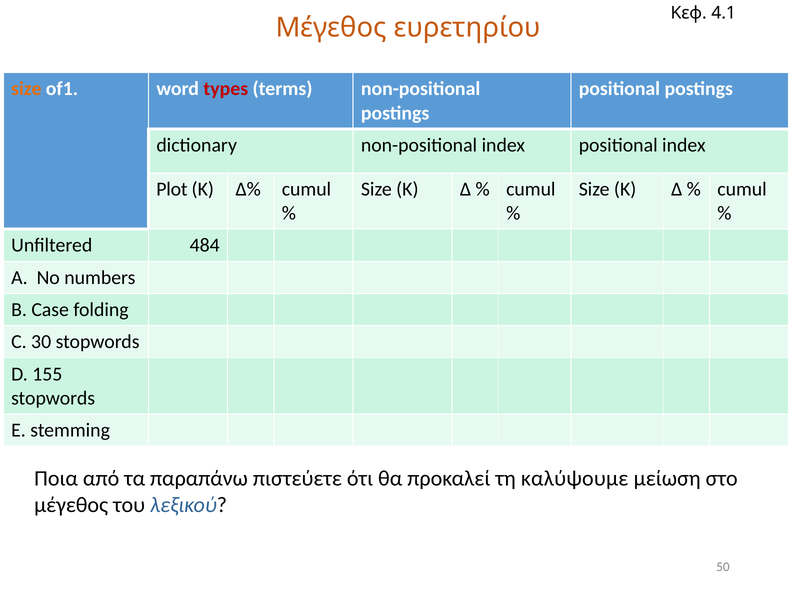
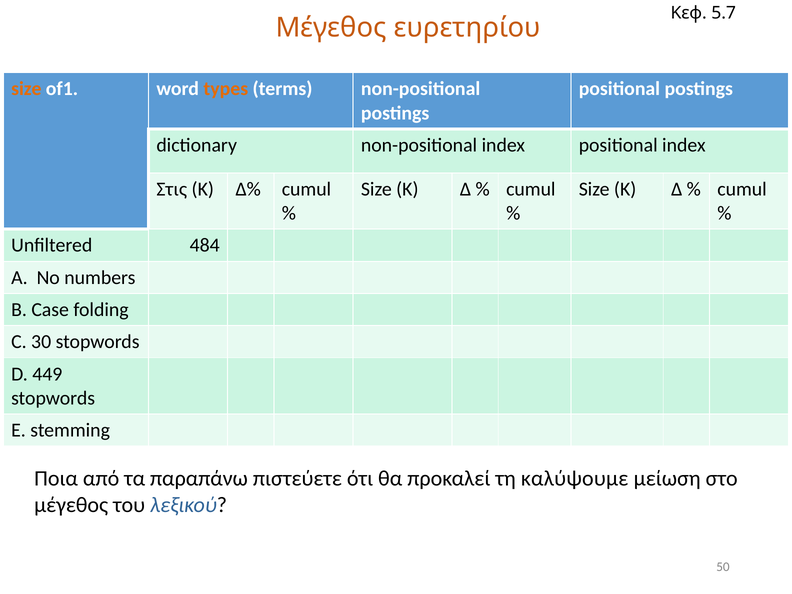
4.1: 4.1 -> 5.7 (724, 13)
types colour: red -> orange (226, 89)
Plot: Plot -> Στις (172, 189)
155: 155 -> 449 (47, 374)
